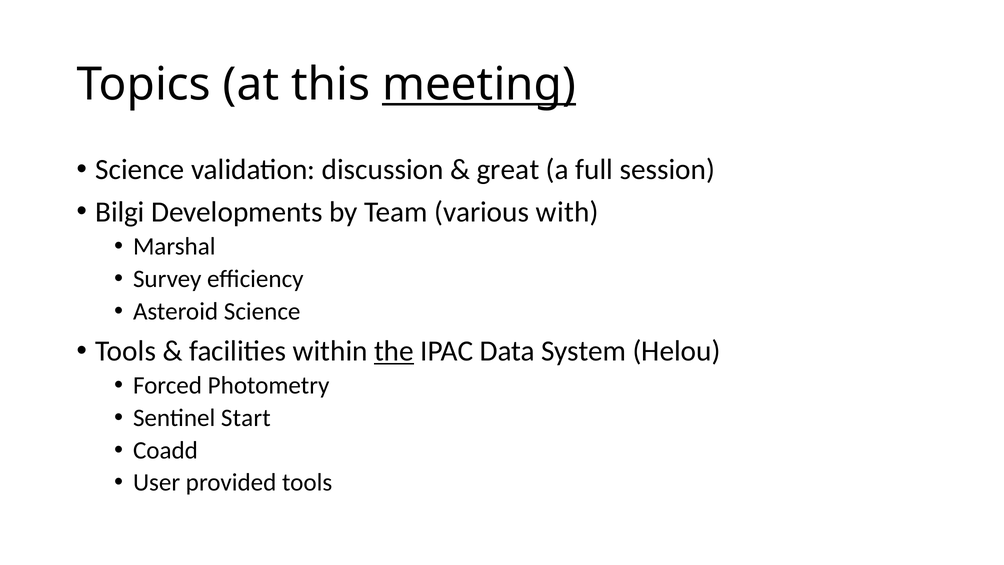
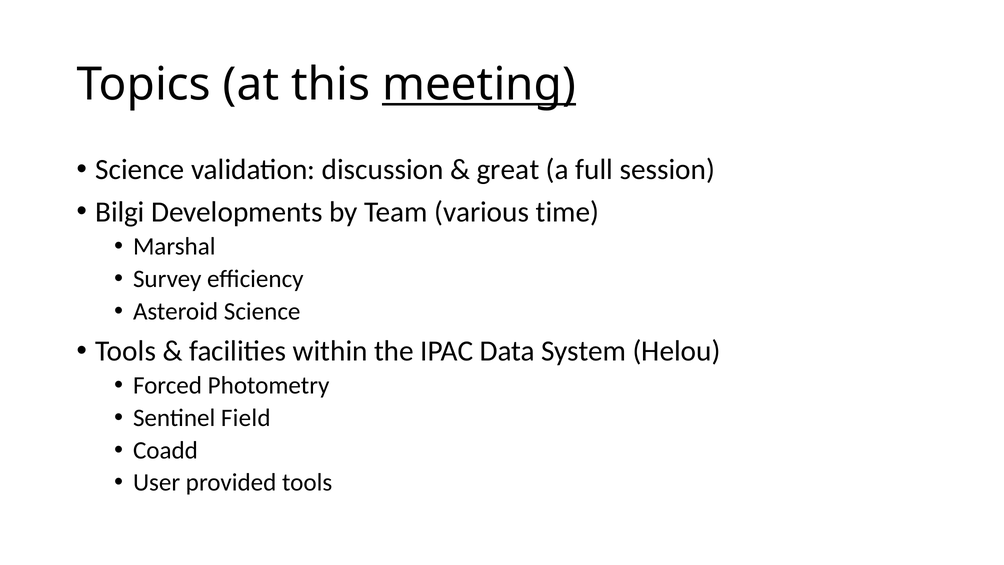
with: with -> time (567, 212)
the underline: present -> none (394, 351)
Start: Start -> Field (246, 418)
